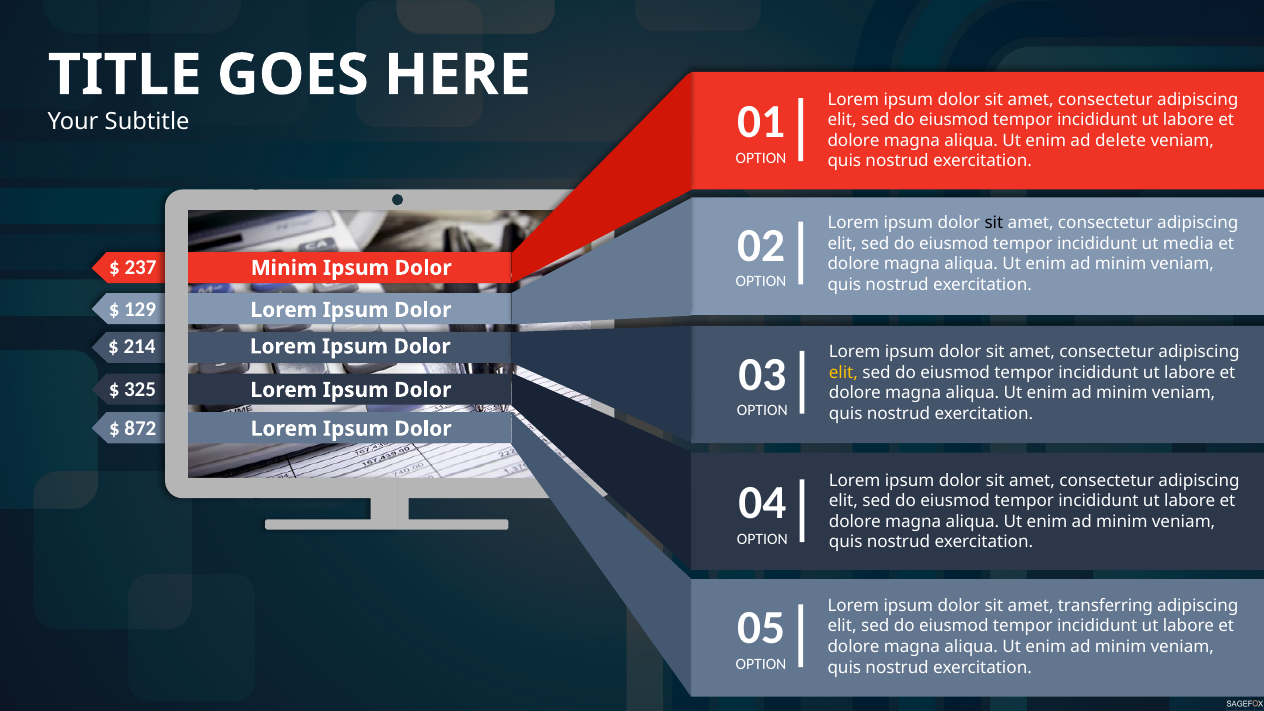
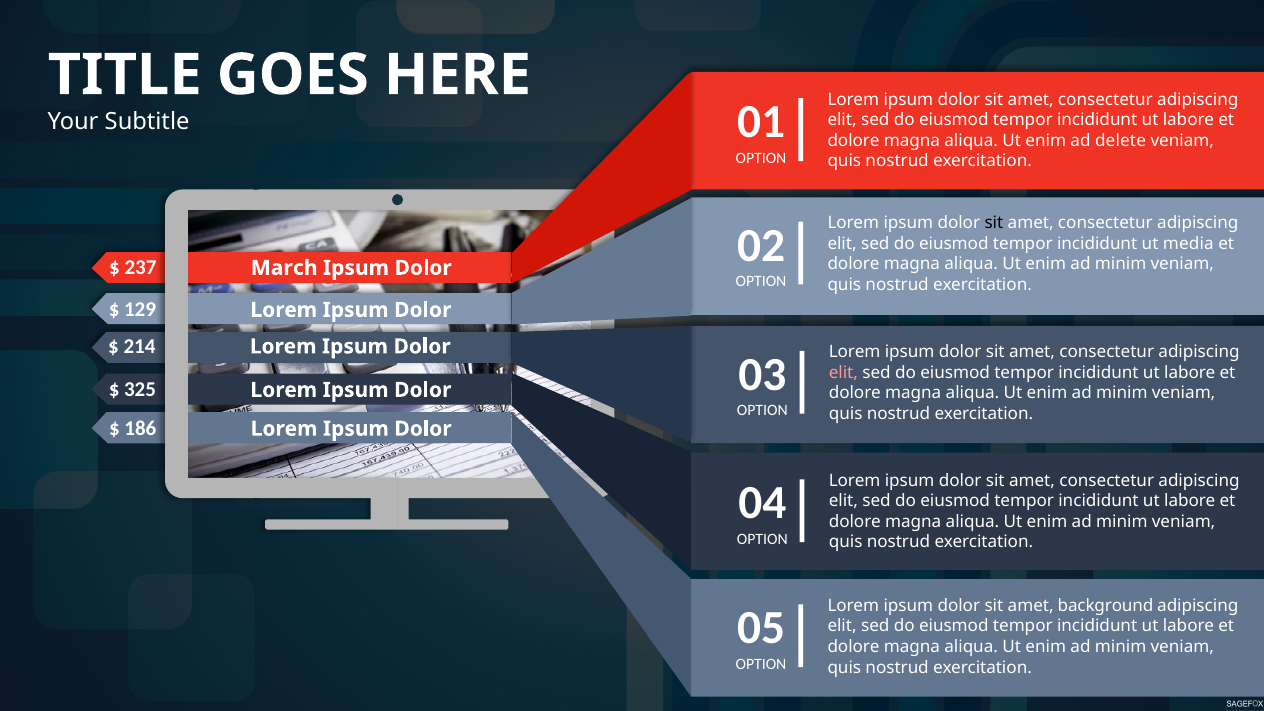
Minim: Minim -> March (284, 268)
elit colour: yellow -> pink (843, 373)
872: 872 -> 186 (140, 429)
transferring: transferring -> background (1105, 606)
